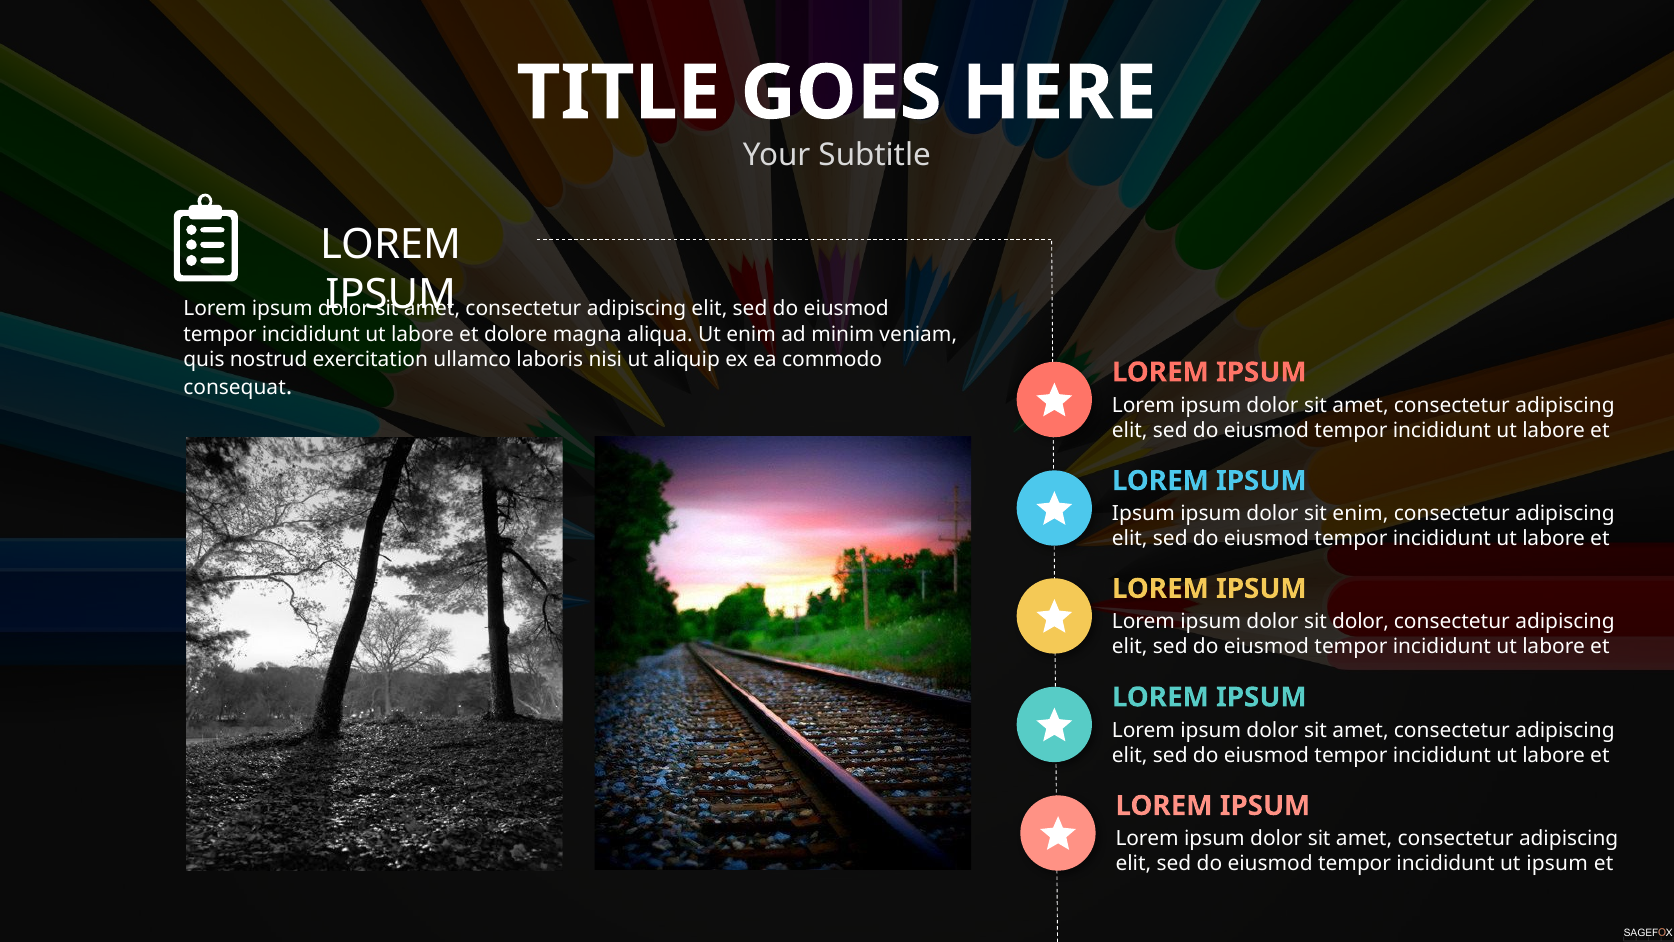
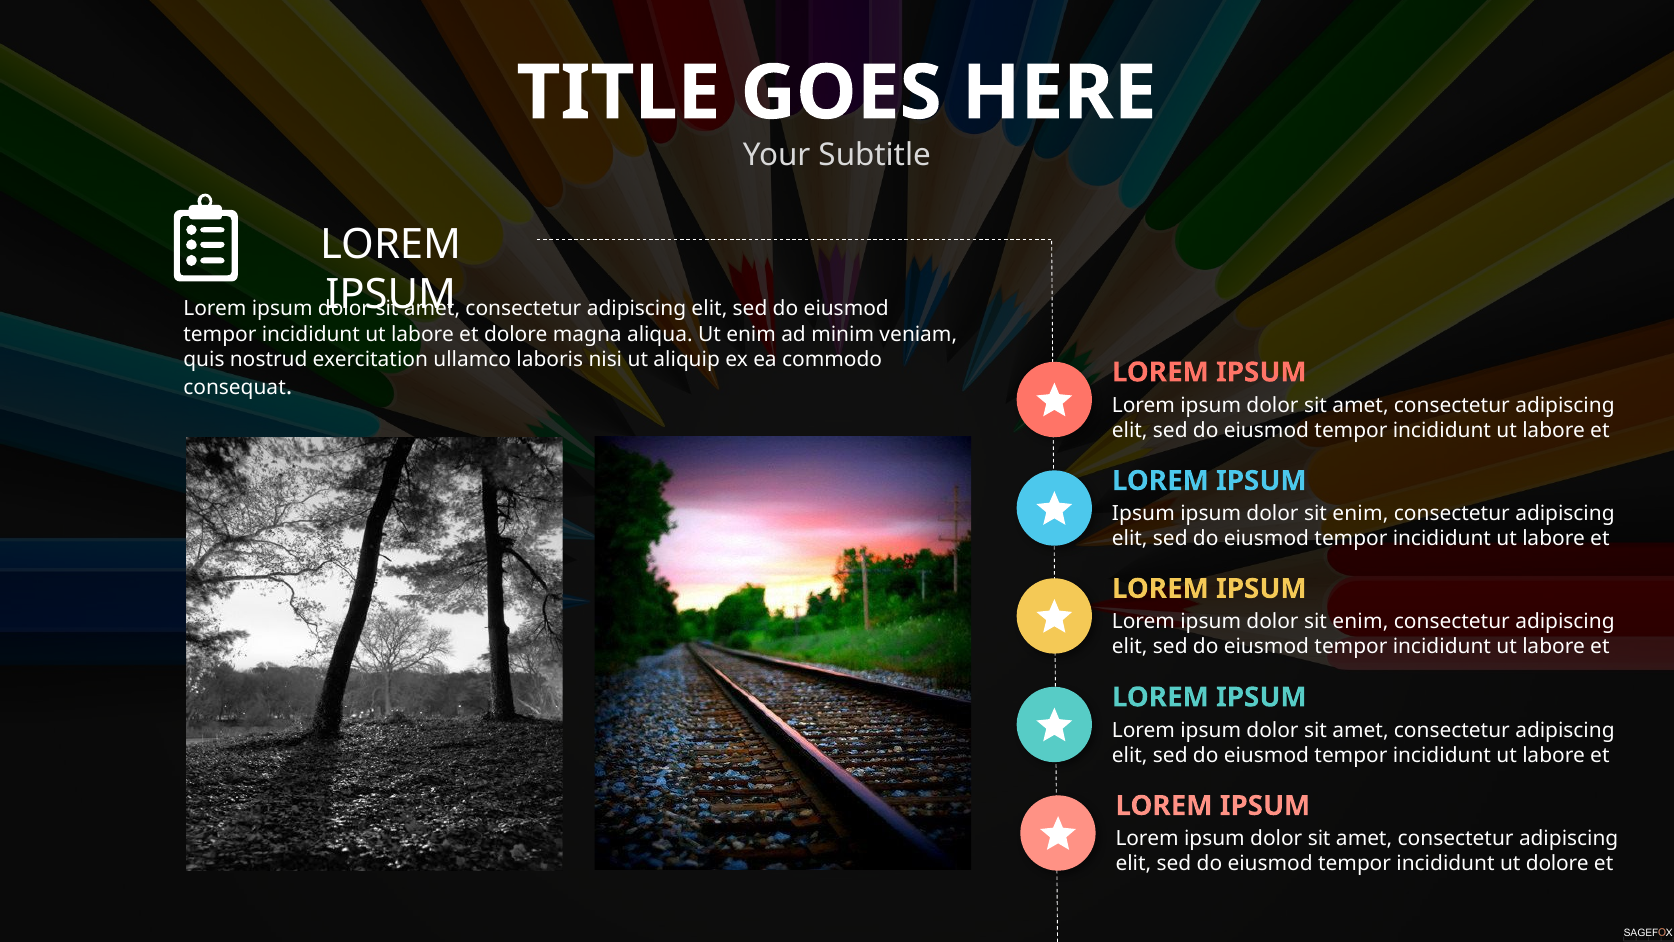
dolor: dolor -> enim (1360, 621)
ut ipsum: ipsum -> dolore (1557, 864)
